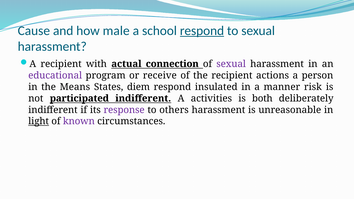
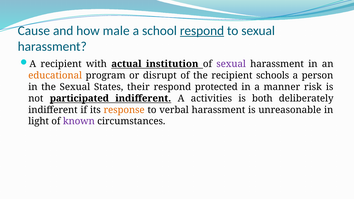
connection: connection -> institution (172, 64)
educational colour: purple -> orange (55, 75)
receive: receive -> disrupt (160, 75)
actions: actions -> schools (273, 75)
the Means: Means -> Sexual (75, 87)
diem: diem -> their (138, 87)
insulated: insulated -> protected (216, 87)
response colour: purple -> orange (124, 110)
others: others -> verbal (174, 110)
light underline: present -> none (39, 121)
